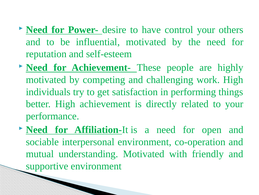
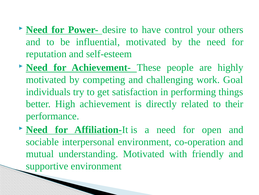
work High: High -> Goal (233, 79)
to your: your -> their (234, 104)
